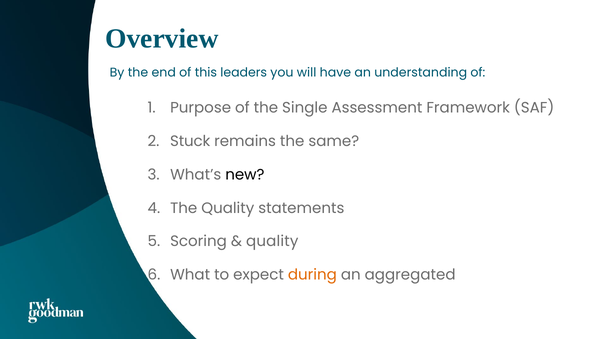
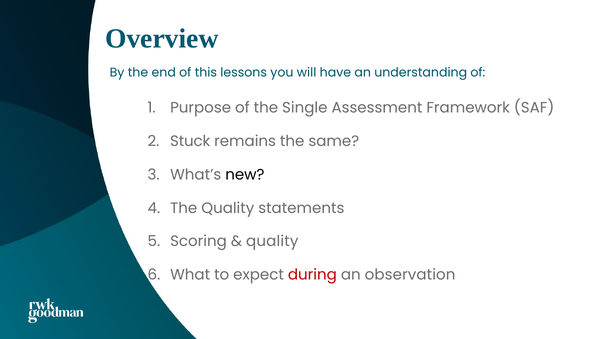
leaders: leaders -> lessons (244, 72)
during colour: orange -> red (312, 275)
aggregated: aggregated -> observation (410, 275)
